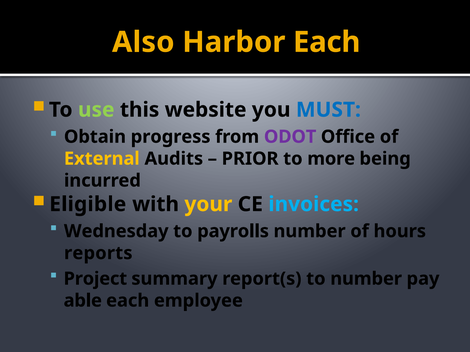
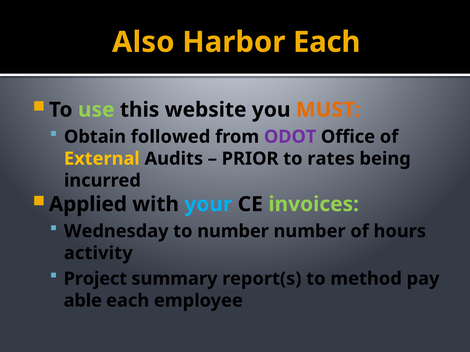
MUST colour: blue -> orange (328, 110)
progress: progress -> followed (171, 137)
more: more -> rates (331, 159)
Eligible: Eligible -> Applied (88, 205)
your colour: yellow -> light blue (208, 205)
invoices colour: light blue -> light green (314, 205)
to payrolls: payrolls -> number (233, 232)
reports: reports -> activity (98, 253)
to number: number -> method (366, 279)
